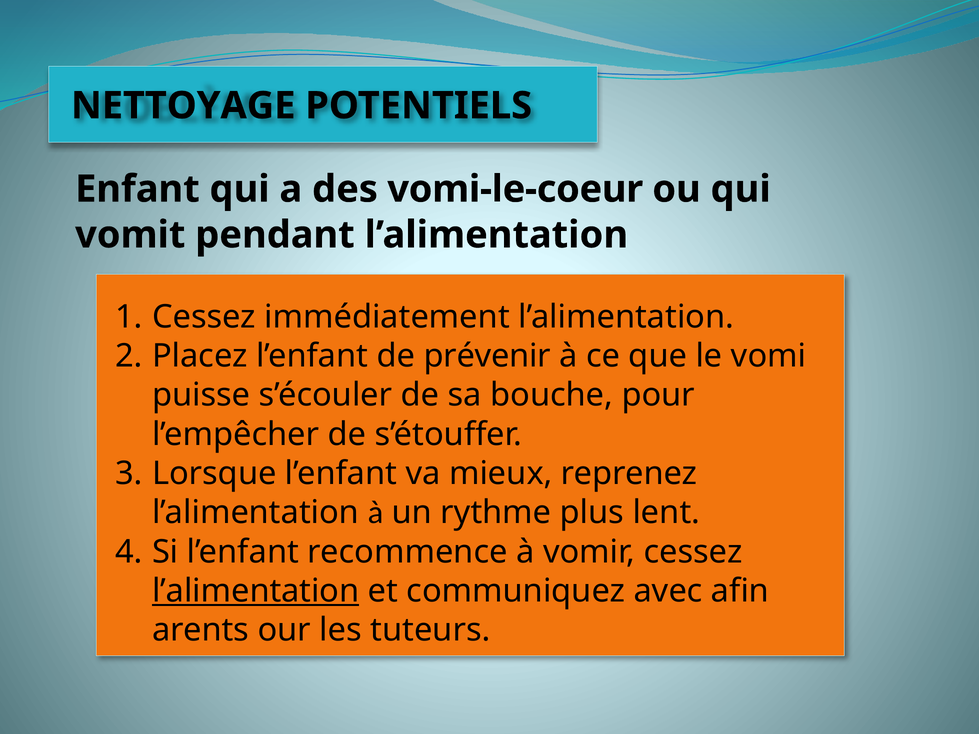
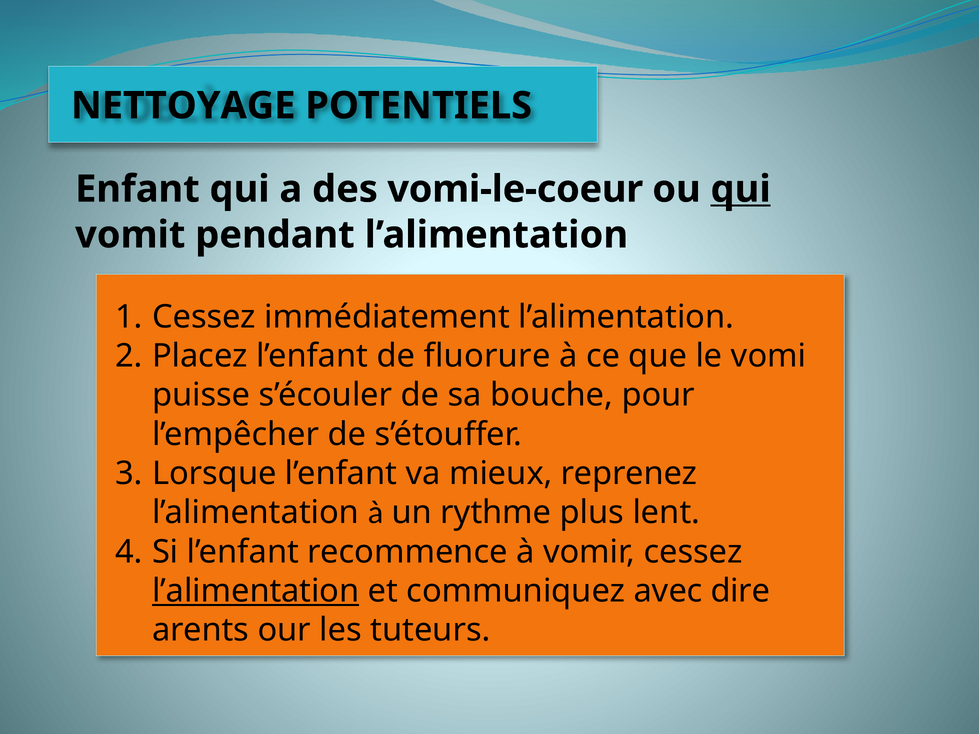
qui underline: none -> present (741, 189)
prévenir: prévenir -> fluorure (487, 356)
afin: afin -> dire (740, 591)
